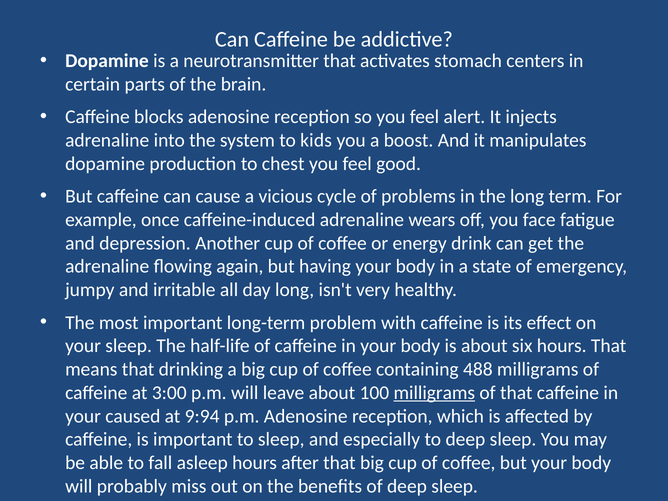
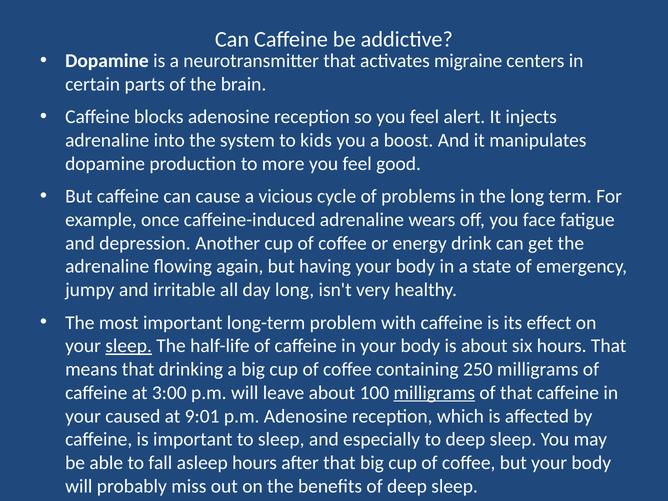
stomach: stomach -> migraine (468, 61)
chest: chest -> more (283, 164)
sleep underline: none -> present (129, 346)
488: 488 -> 250 (478, 369)
9:94: 9:94 -> 9:01 (202, 416)
